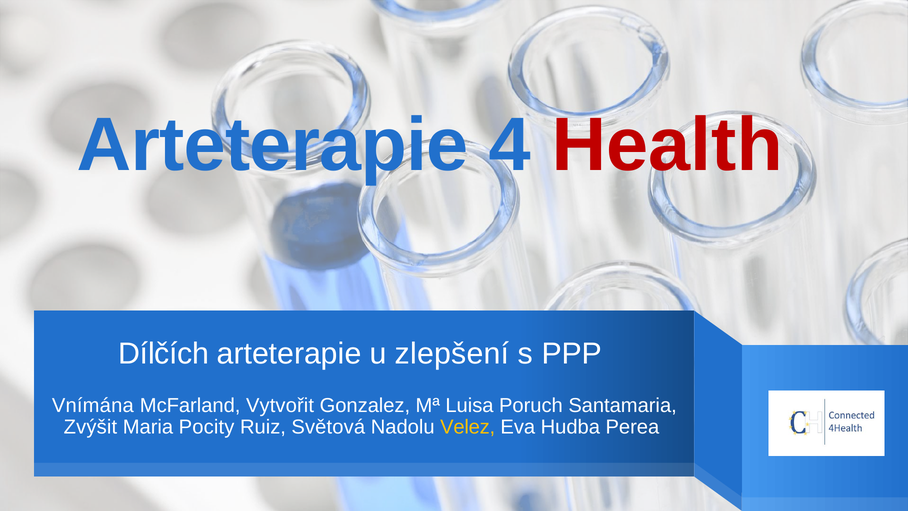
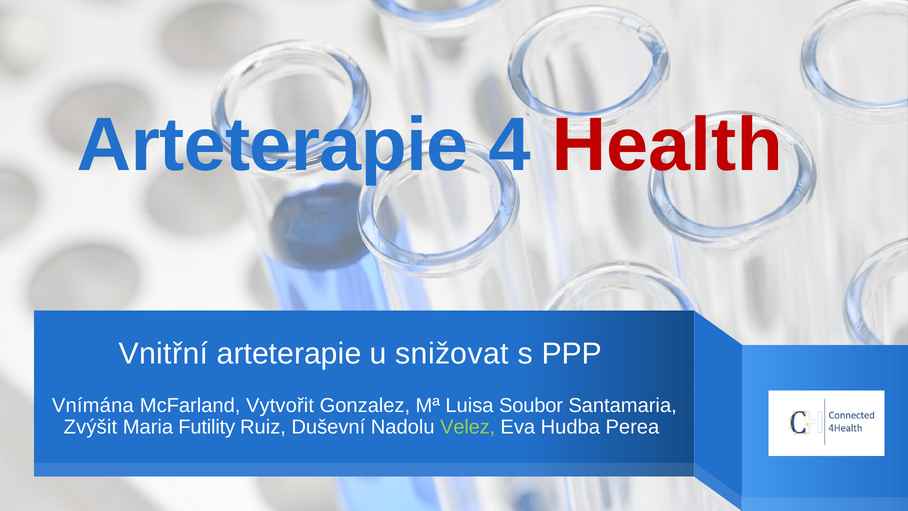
Dílčích: Dílčích -> Vnitřní (163, 353)
zlepšení: zlepšení -> snižovat (452, 353)
Poruch: Poruch -> Soubor (531, 405)
Pocity: Pocity -> Futility (207, 427)
Světová: Světová -> Duševní (328, 427)
Velez colour: yellow -> light green (468, 427)
